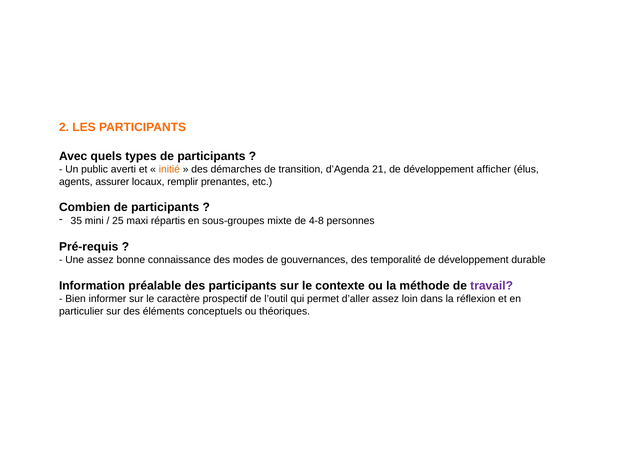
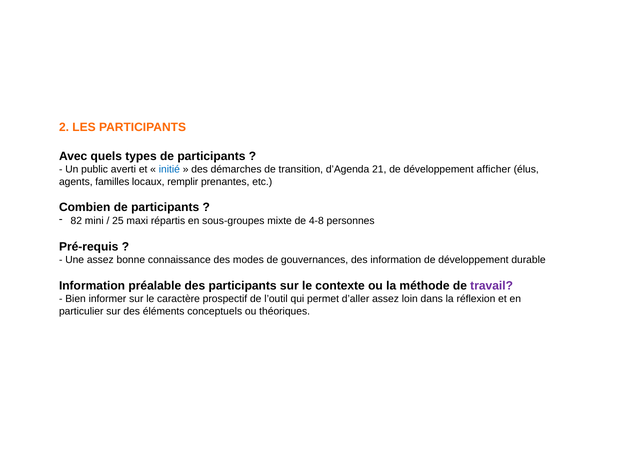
initié colour: orange -> blue (169, 169)
assurer: assurer -> familles (112, 182)
35: 35 -> 82 (76, 221)
des temporalité: temporalité -> information (396, 260)
